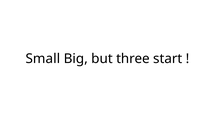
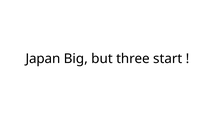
Small: Small -> Japan (43, 59)
